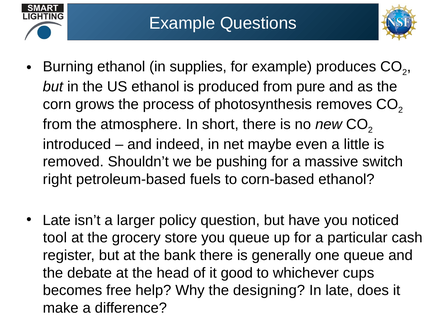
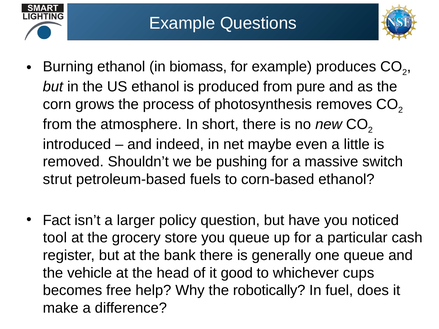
supplies: supplies -> biomass (198, 67)
right: right -> strut (57, 179)
Late: Late -> Fact (57, 220)
debate: debate -> vehicle (90, 273)
designing: designing -> robotically (269, 291)
In late: late -> fuel (339, 291)
